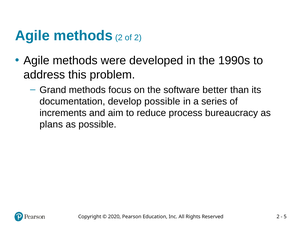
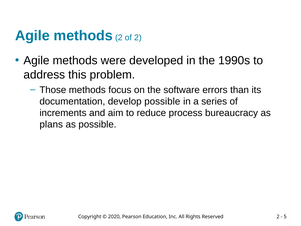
Grand: Grand -> Those (53, 90)
better: better -> errors (215, 90)
